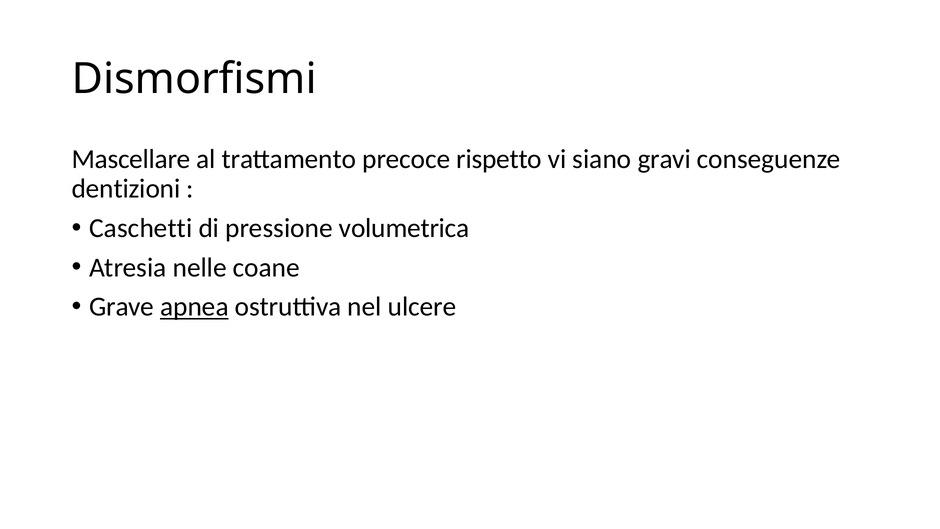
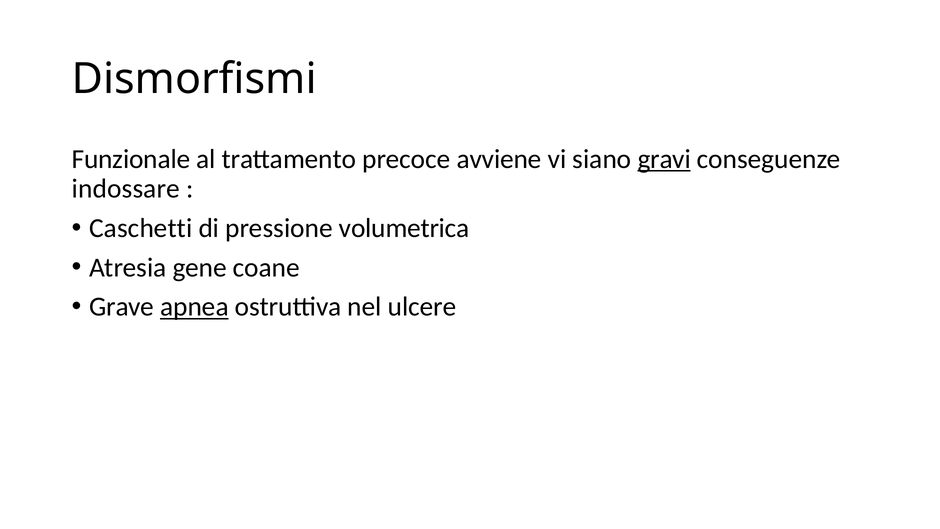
Mascellare: Mascellare -> Funzionale (131, 159)
rispetto: rispetto -> avviene (499, 159)
gravi underline: none -> present (664, 159)
dentizioni: dentizioni -> indossare (126, 189)
nelle: nelle -> gene (200, 267)
